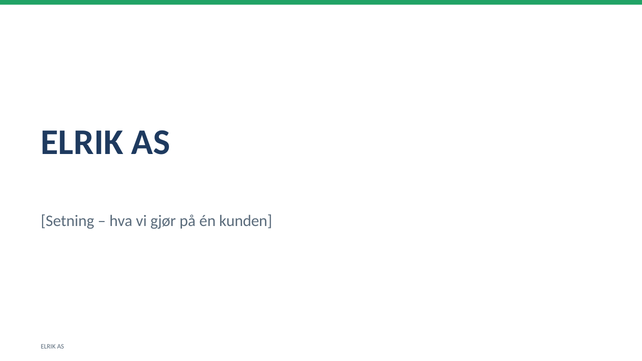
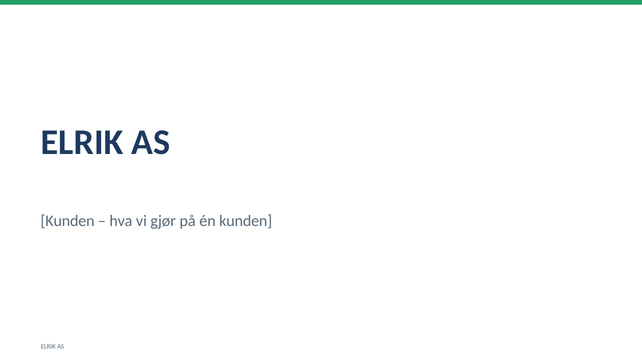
Setning: Setning -> Kunden (68, 221)
